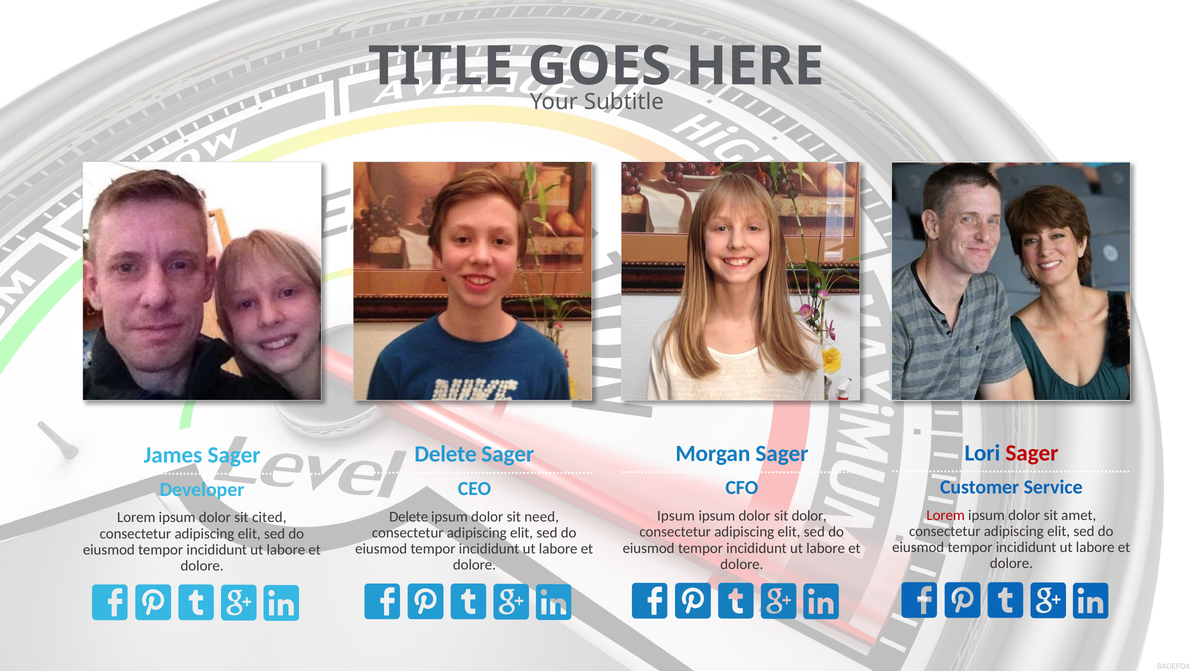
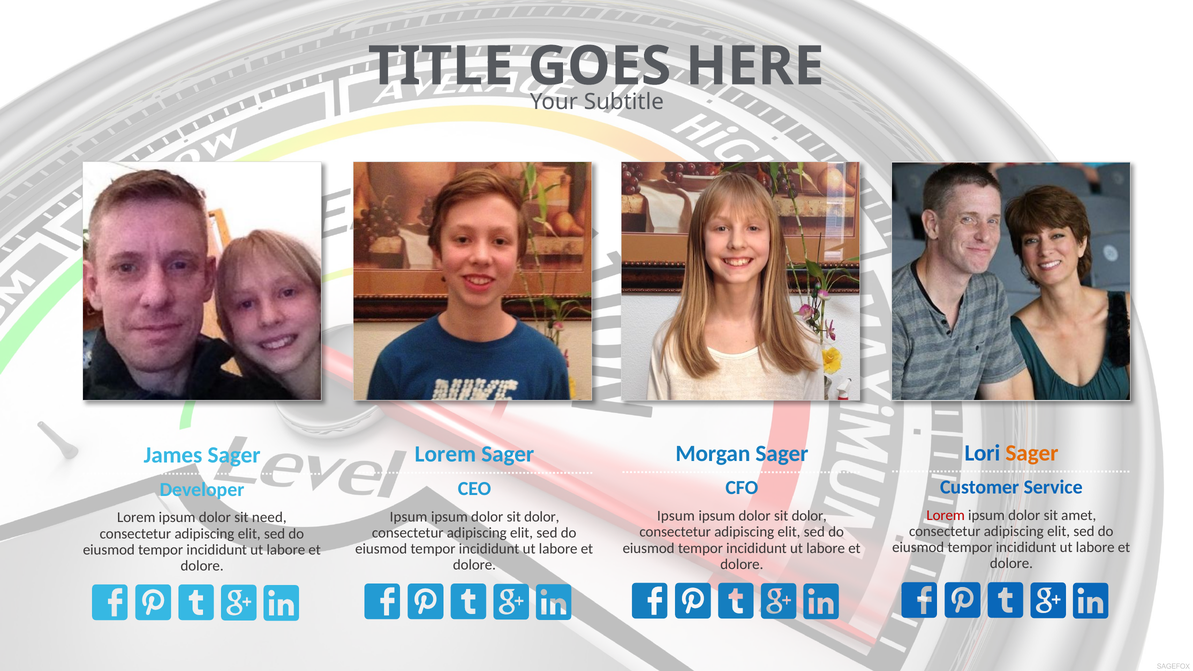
Sager colour: red -> orange (1032, 453)
Delete: Delete -> Lorem (445, 454)
Delete: Delete -> Ipsum (409, 517)
need: need -> dolor (542, 517)
cited: cited -> need (269, 518)
